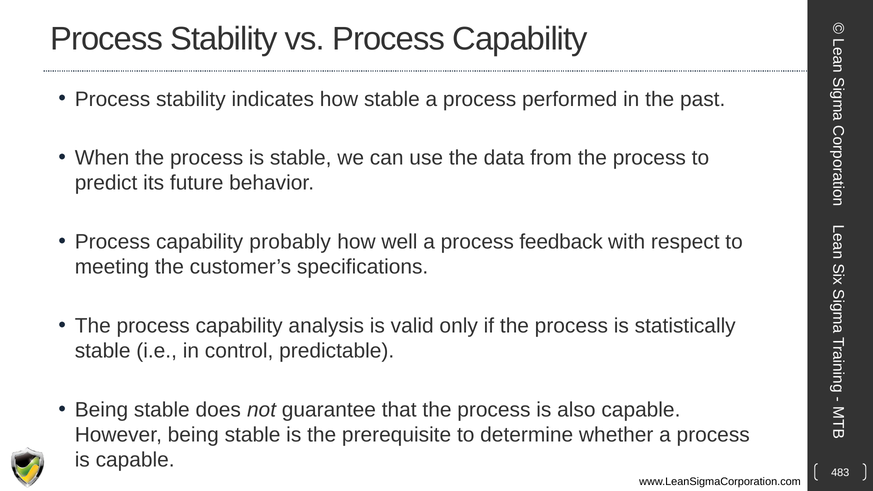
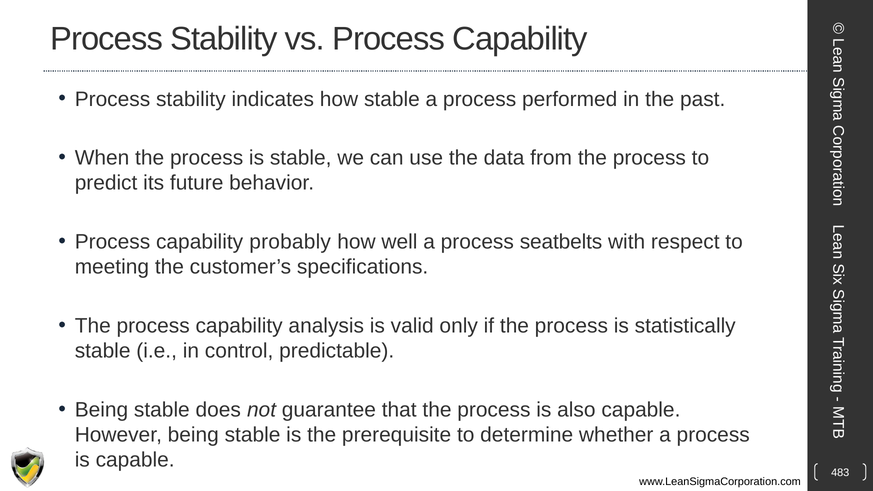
feedback: feedback -> seatbelts (561, 242)
